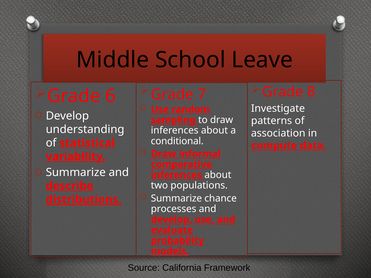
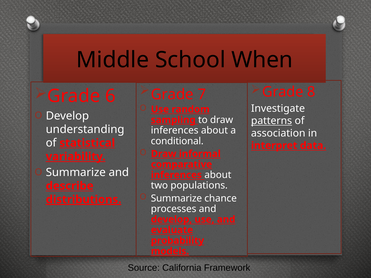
Leave: Leave -> When (262, 60)
patterns underline: none -> present (272, 121)
compute: compute -> interpret (274, 146)
